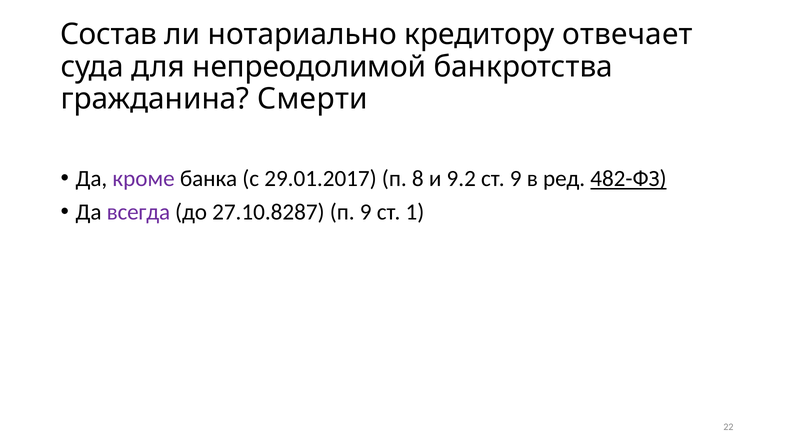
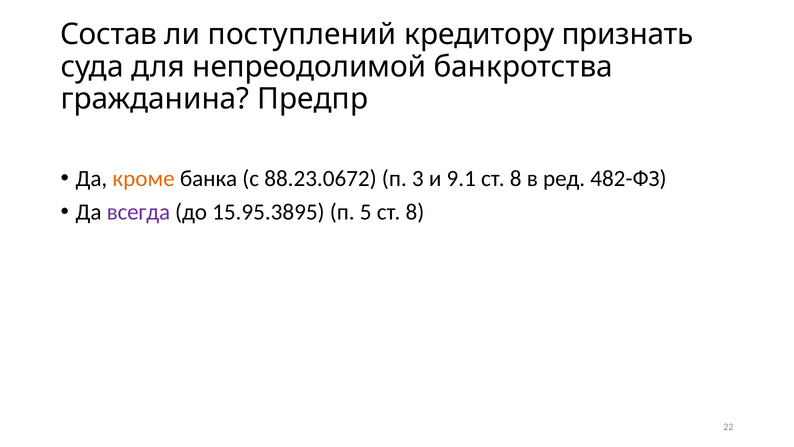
нотариально: нотариально -> поступлений (302, 35)
отвечает: отвечает -> признать (628, 35)
Смерти: Смерти -> Предпр (313, 99)
кроме colour: purple -> orange (144, 179)
29.01.2017: 29.01.2017 -> 88.23.0672 (321, 179)
8: 8 -> 3 (418, 179)
9.2: 9.2 -> 9.1 (461, 179)
9: 9 -> 8 (516, 179)
482-ФЗ underline: present -> none (628, 179)
27.10.8287: 27.10.8287 -> 15.95.3895 (268, 212)
п 9: 9 -> 5 (366, 212)
1: 1 -> 8 (415, 212)
